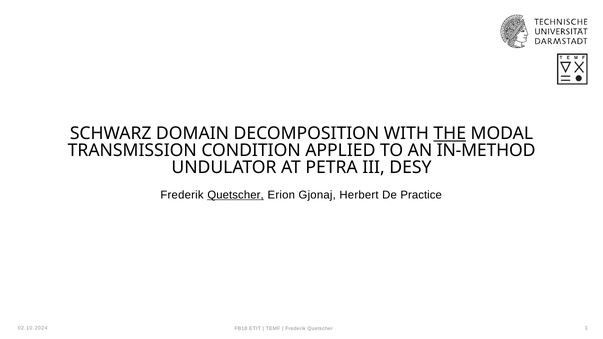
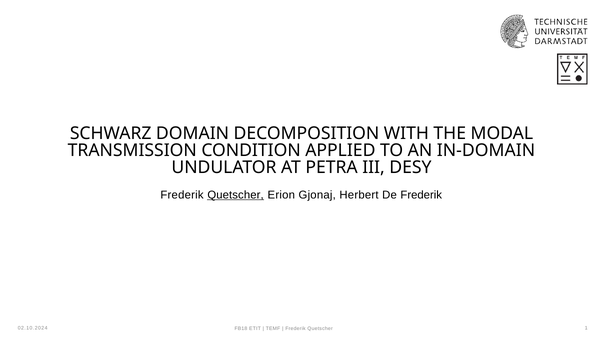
THE underline: present -> none (450, 134)
IN-METHOD: IN-METHOD -> IN-DOMAIN (486, 150)
De Practice: Practice -> Frederik (421, 195)
